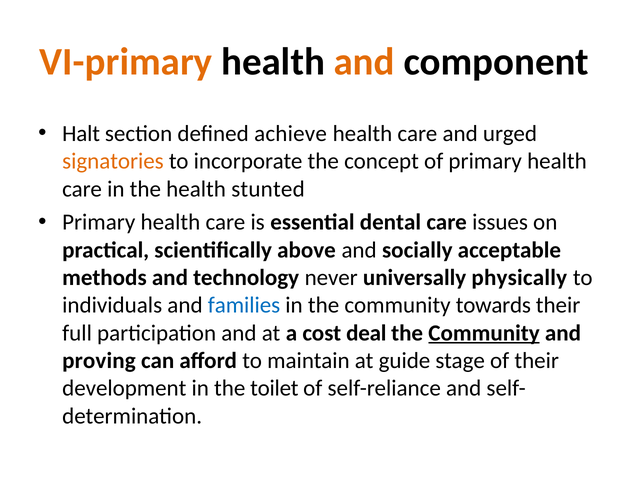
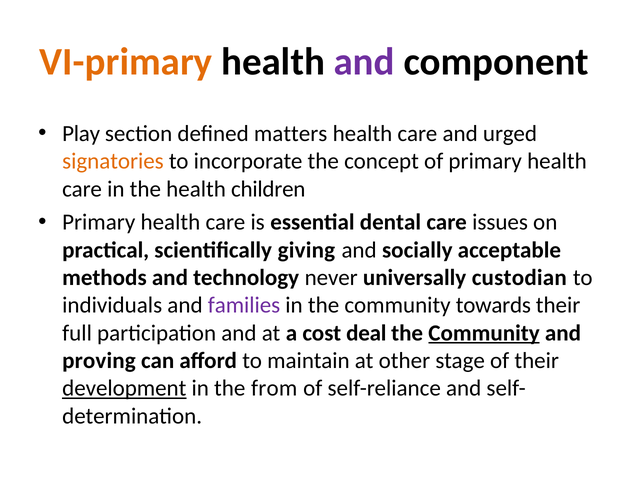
and colour: orange -> purple (364, 62)
Halt: Halt -> Play (81, 133)
achieve: achieve -> matters (291, 133)
stunted: stunted -> children (268, 189)
above: above -> giving (306, 250)
physically: physically -> custodian (519, 277)
families colour: blue -> purple (244, 305)
guide: guide -> other (404, 360)
development underline: none -> present (124, 388)
toilet: toilet -> from (274, 388)
